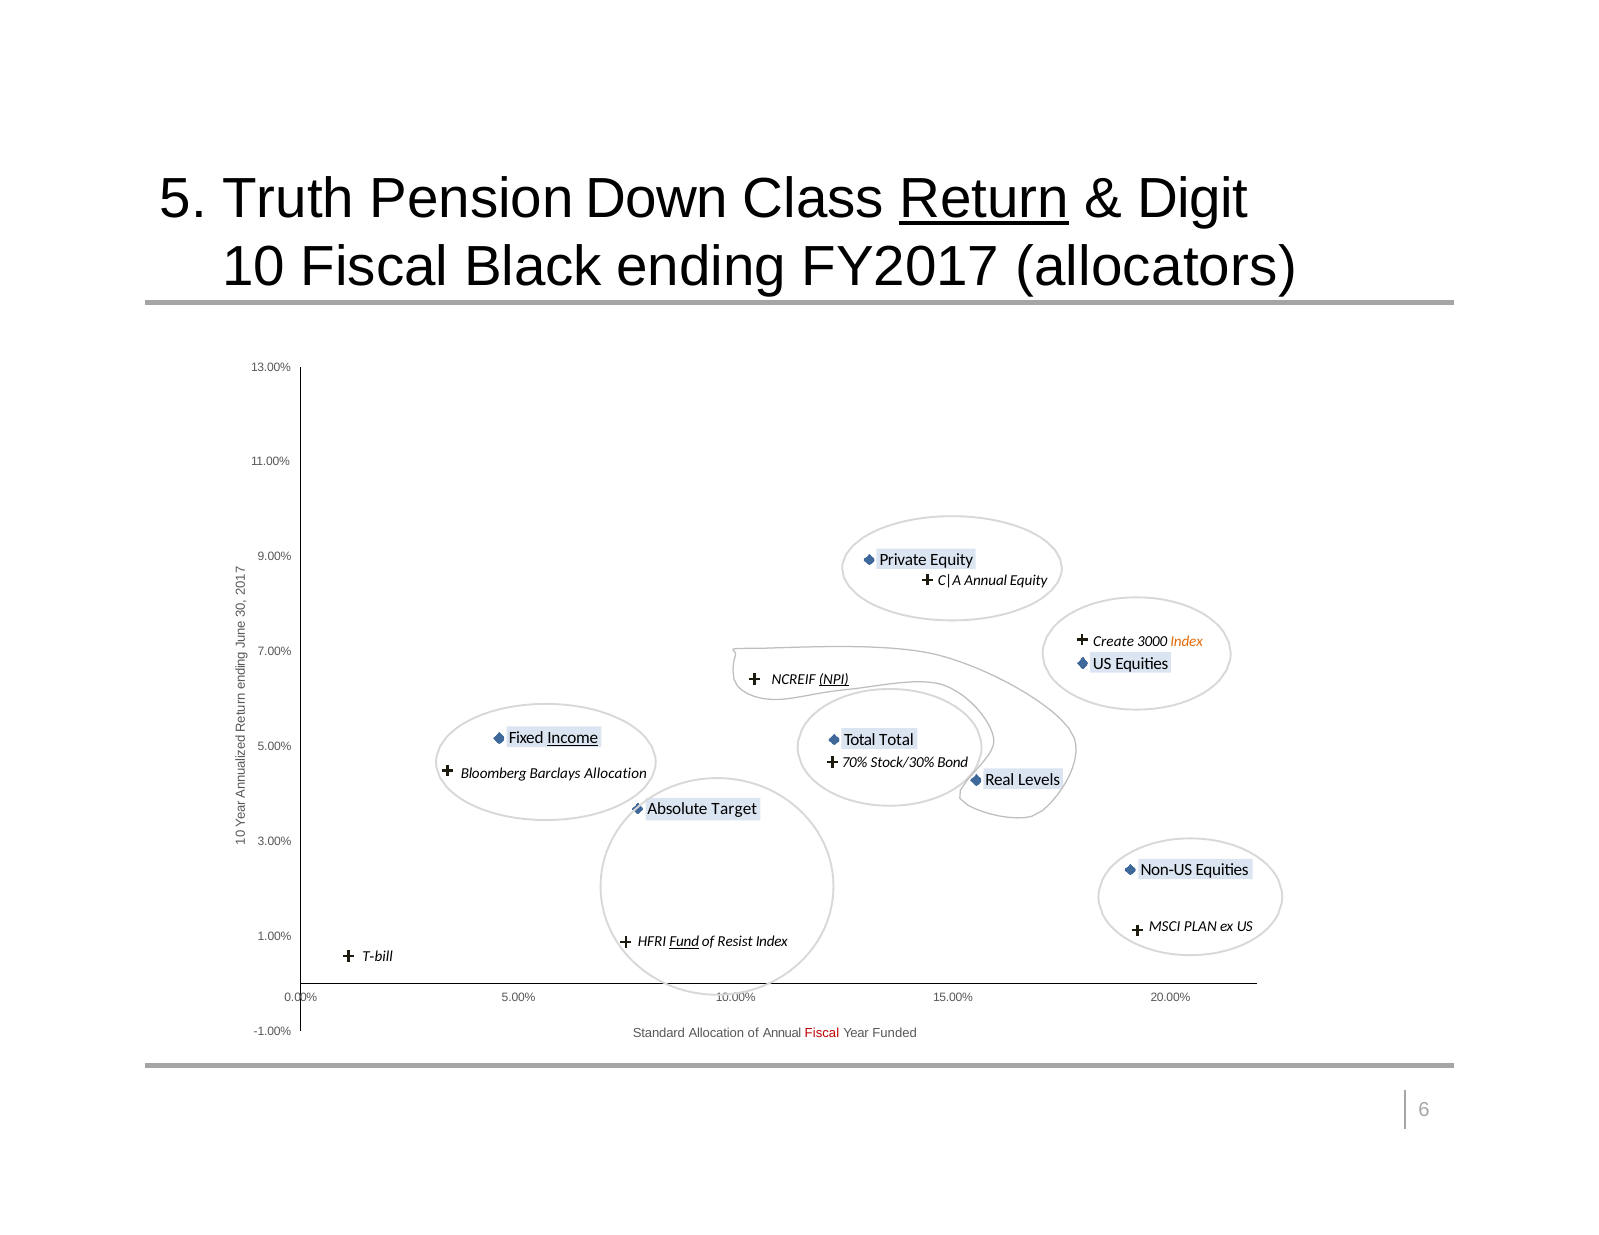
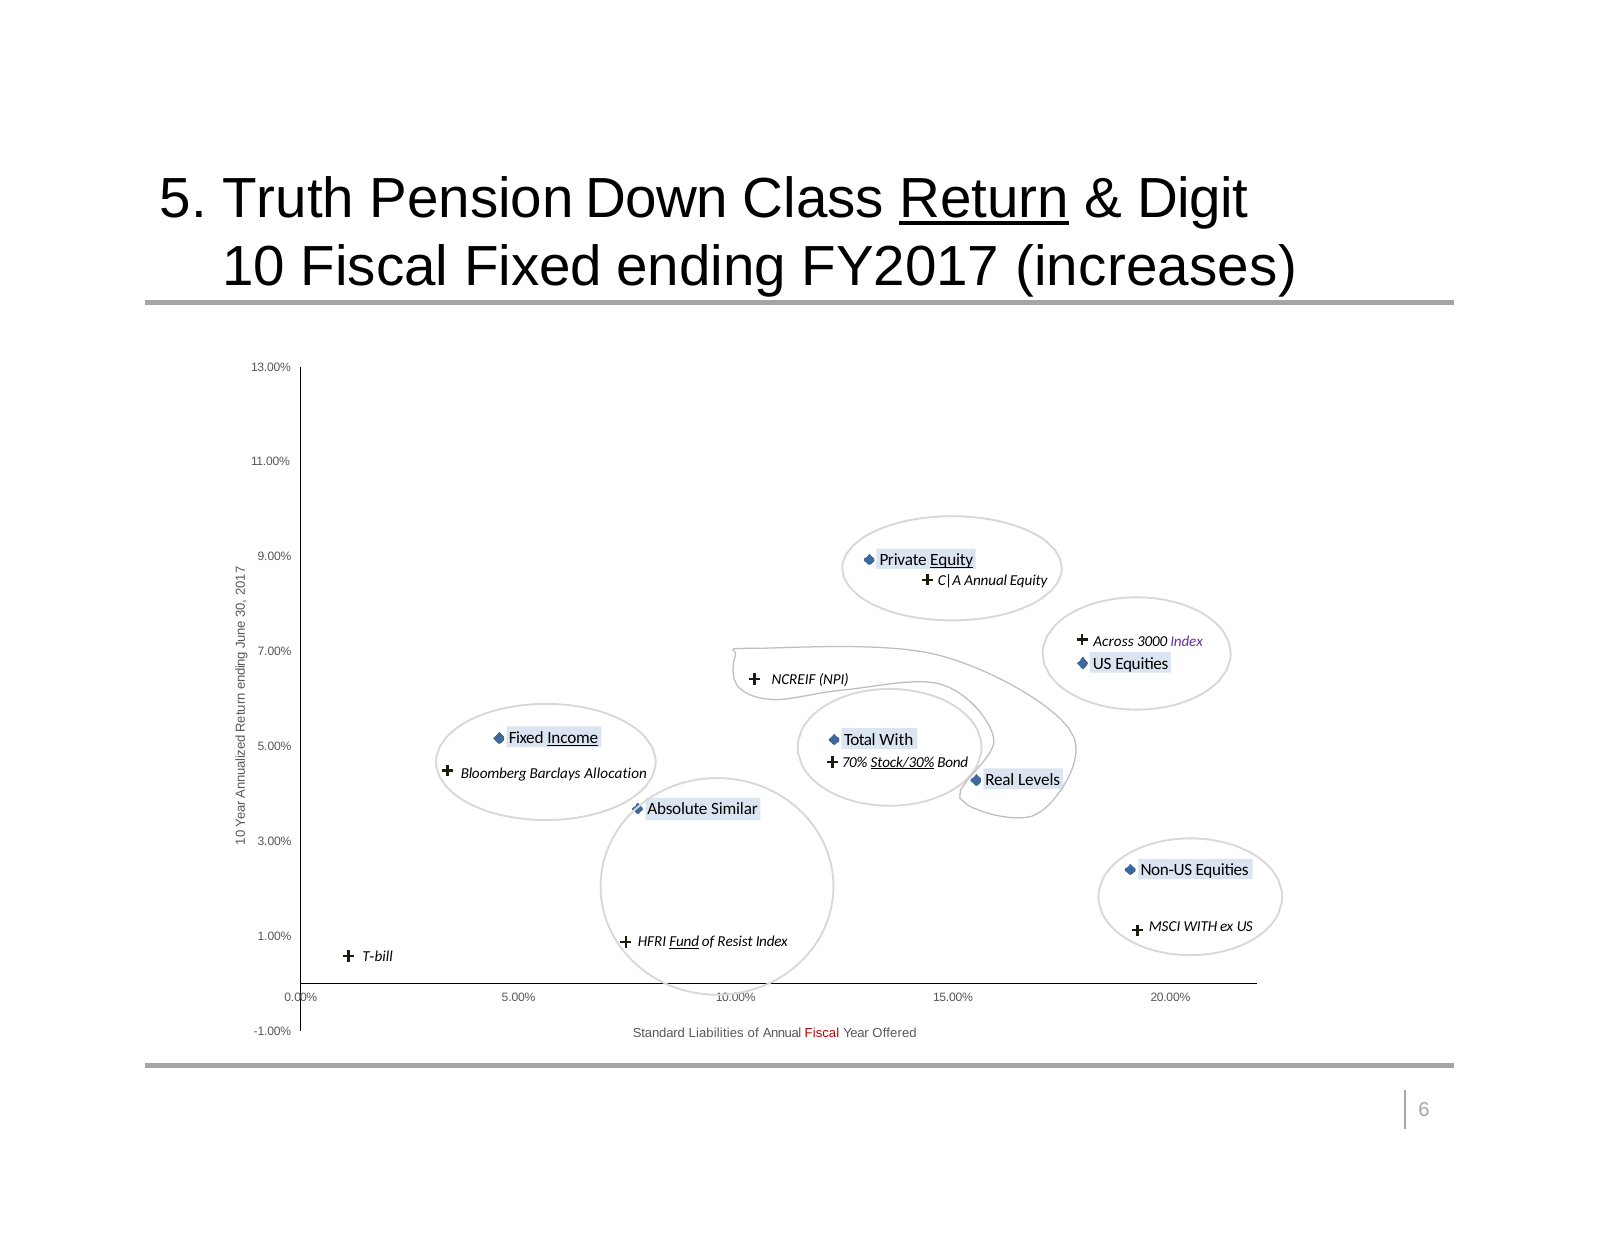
Fiscal Black: Black -> Fixed (533, 267)
allocators: allocators -> increases (1156, 267)
Equity underline: none -> present (952, 560)
Create: Create -> Across (1114, 641)
Index colour: orange -> purple (1187, 641)
NPI underline: present -> none (834, 680)
Total Total: Total -> With (896, 740)
Stock/30% underline: none -> present (903, 763)
Target: Target -> Similar (735, 810)
MSCI PLAN: PLAN -> WITH (1200, 927)
Standard Allocation: Allocation -> Liabilities (716, 1034)
Funded: Funded -> Offered (895, 1034)
